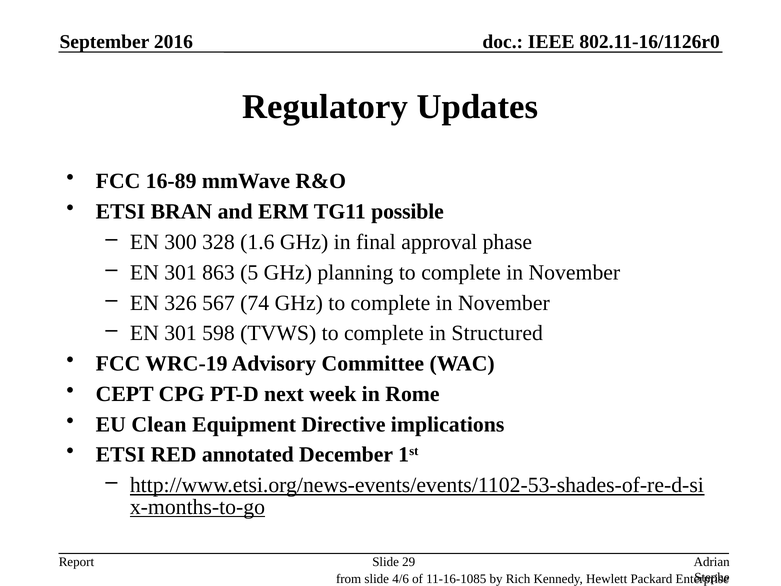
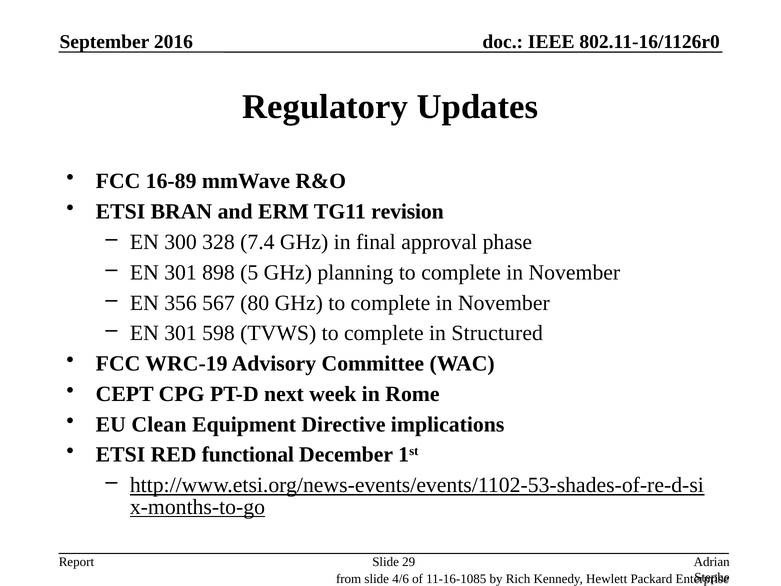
possible: possible -> revision (407, 212)
1.6: 1.6 -> 7.4 (257, 242)
863: 863 -> 898 (219, 272)
326: 326 -> 356 (181, 303)
74: 74 -> 80 (255, 303)
annotated: annotated -> functional (248, 455)
